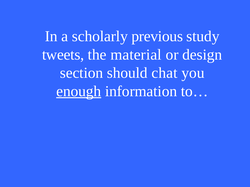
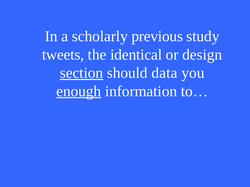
material: material -> identical (136, 55)
section underline: none -> present (82, 73)
chat: chat -> data (165, 73)
